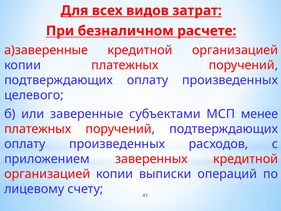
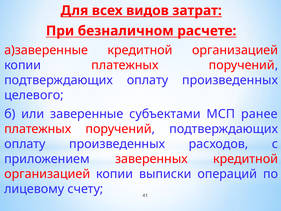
менее: менее -> ранее (259, 114)
